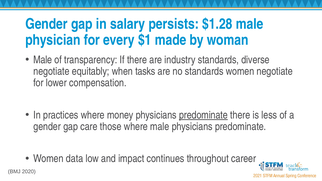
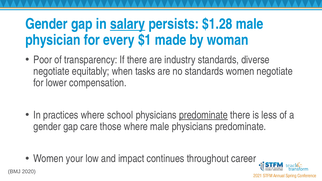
salary underline: none -> present (128, 24)
Male: Male -> Poor (43, 60)
money: money -> school (120, 115)
data: data -> your (75, 159)
